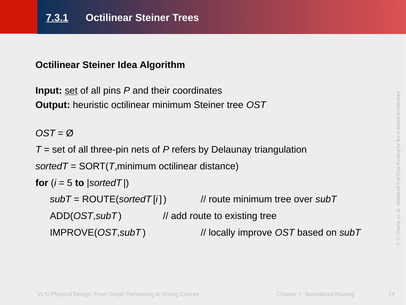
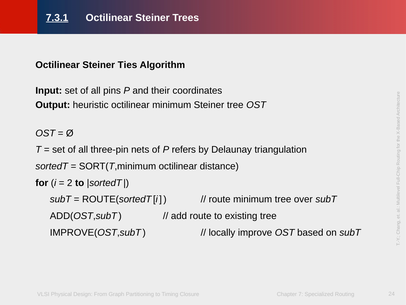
Idea: Idea -> Ties (127, 65)
set underline: present -> none (71, 91)
5: 5 -> 2 (70, 183)
